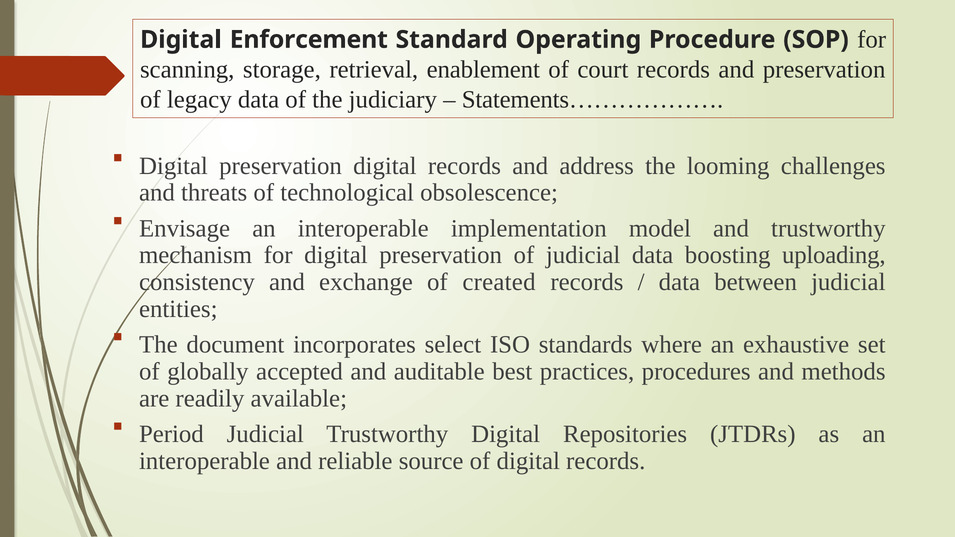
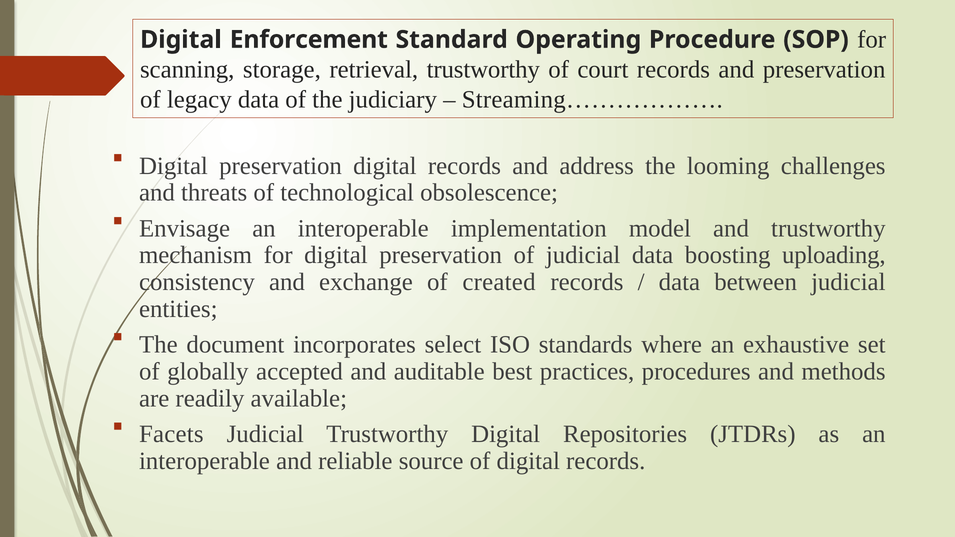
retrieval enablement: enablement -> trustworthy (483, 70)
Statements………………: Statements……………… -> Streaming……………… (592, 99)
Period: Period -> Facets (171, 434)
